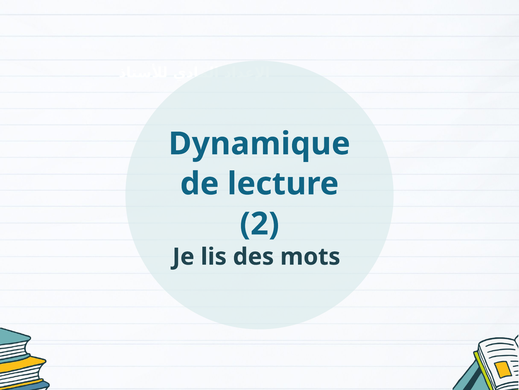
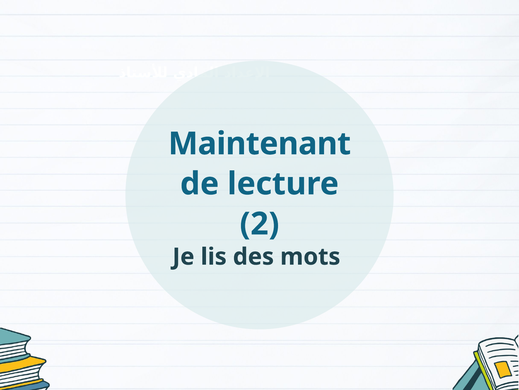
Dynamique: Dynamique -> Maintenant (260, 144)
